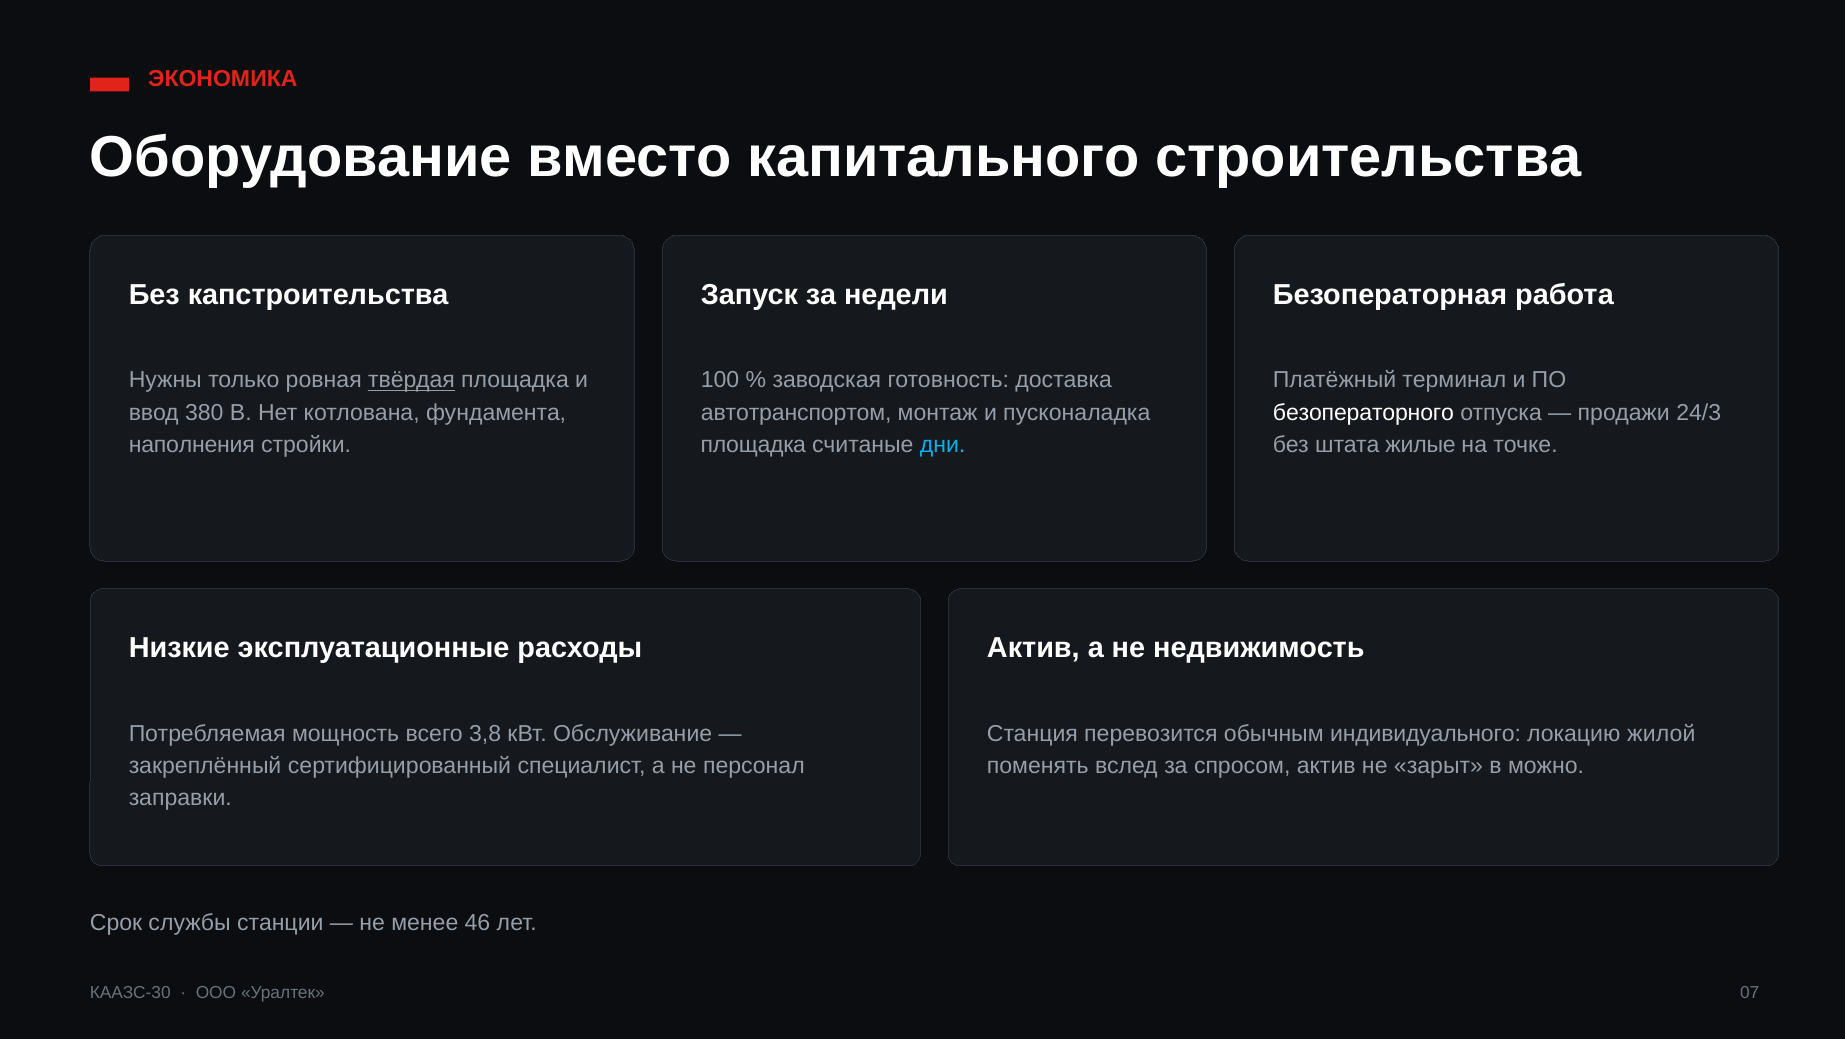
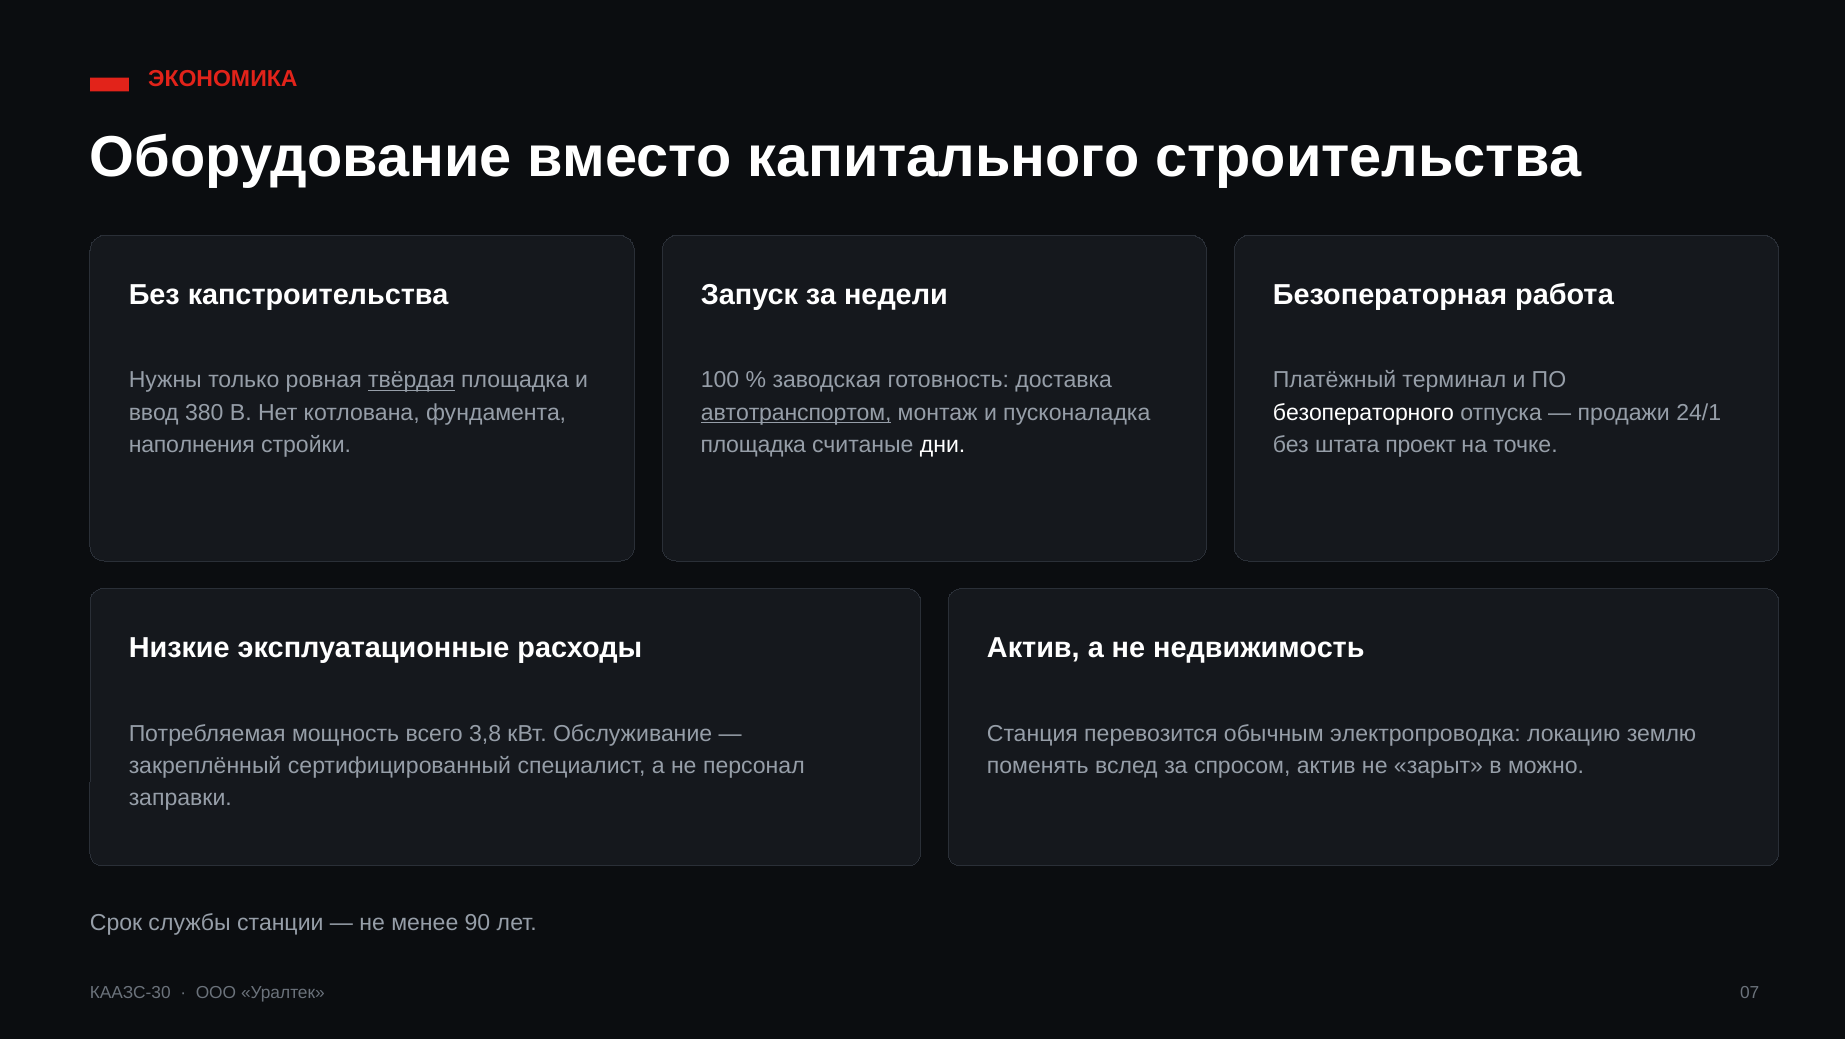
автотранспортом underline: none -> present (796, 413)
24/3: 24/3 -> 24/1 (1699, 413)
дни colour: light blue -> white (943, 445)
жилые: жилые -> проект (1421, 445)
индивидуального: индивидуального -> электропроводка (1425, 733)
жилой: жилой -> землю (1662, 733)
46: 46 -> 90 (477, 923)
